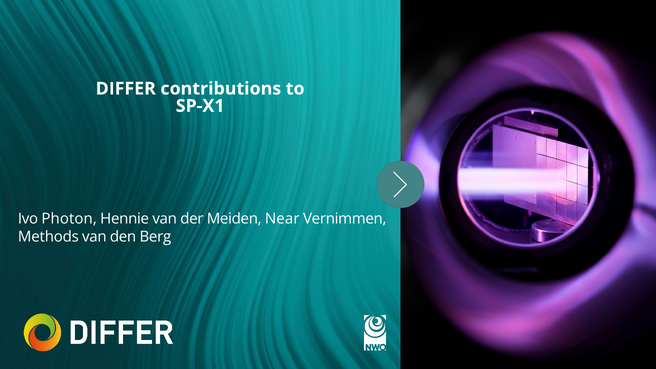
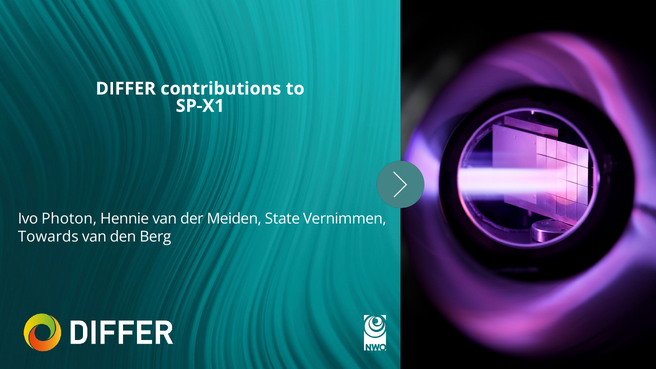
Near: Near -> State (282, 219)
Methods: Methods -> Towards (48, 237)
